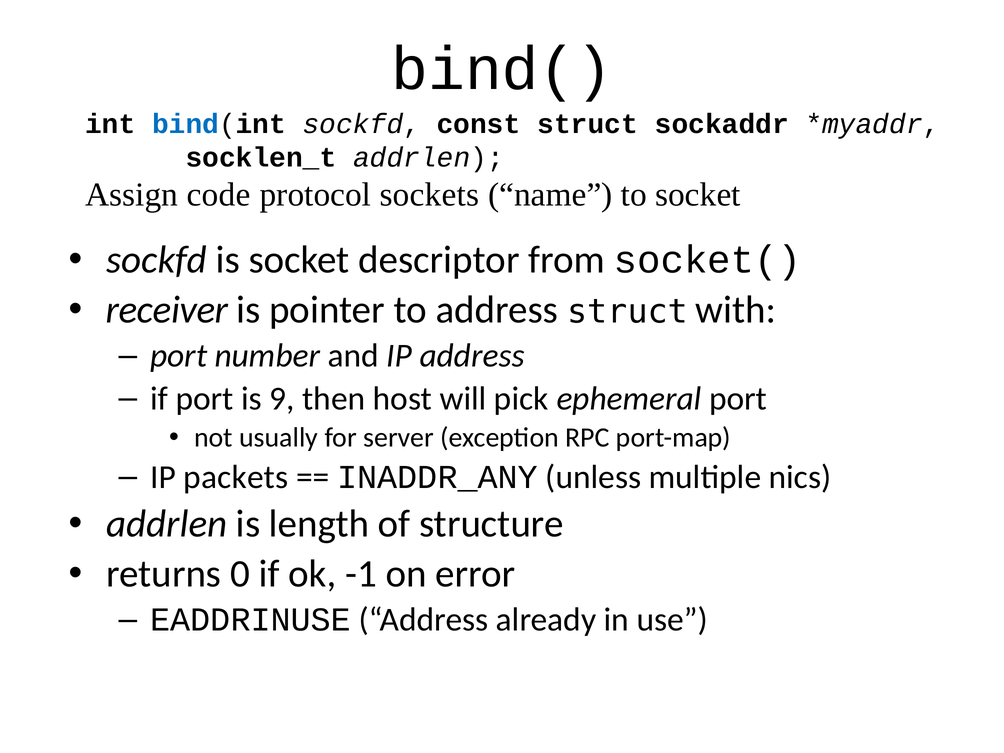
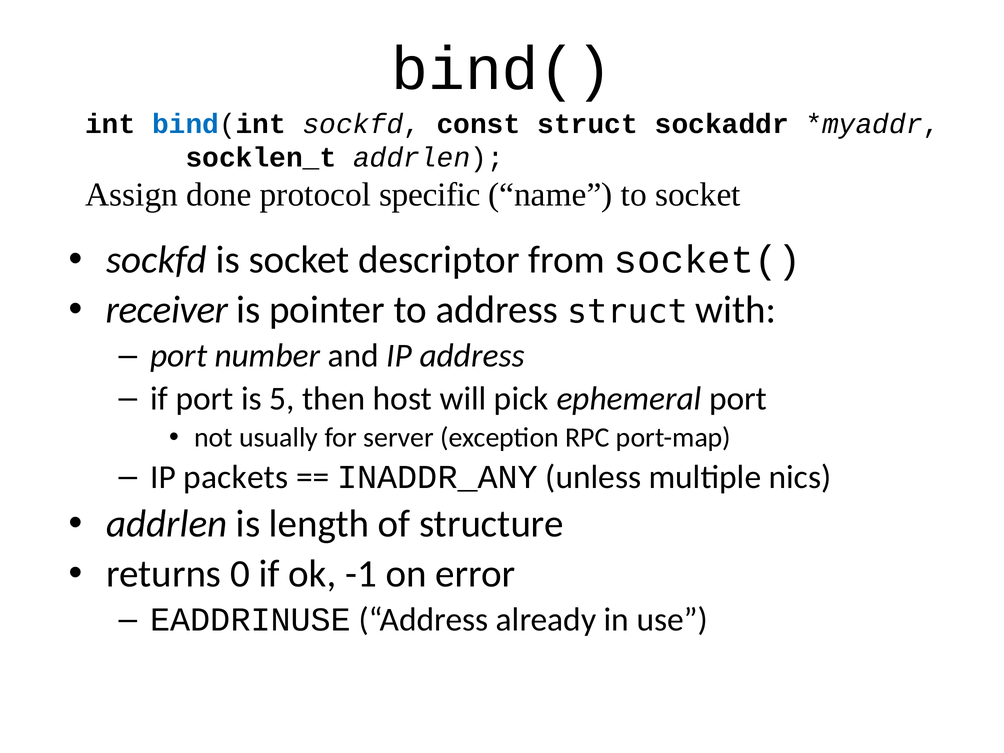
code: code -> done (219, 195)
sockets: sockets -> specific (430, 195)
9: 9 -> 5 (282, 399)
